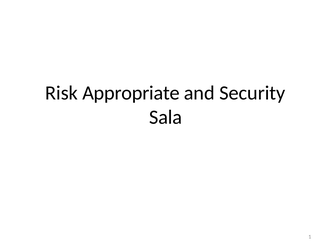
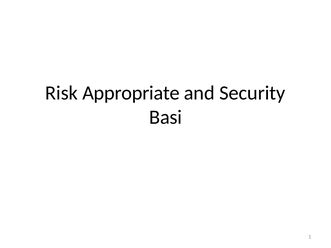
Sala: Sala -> Basi (166, 117)
